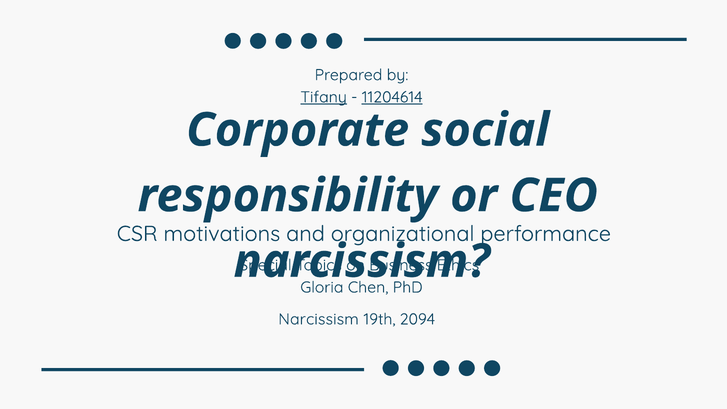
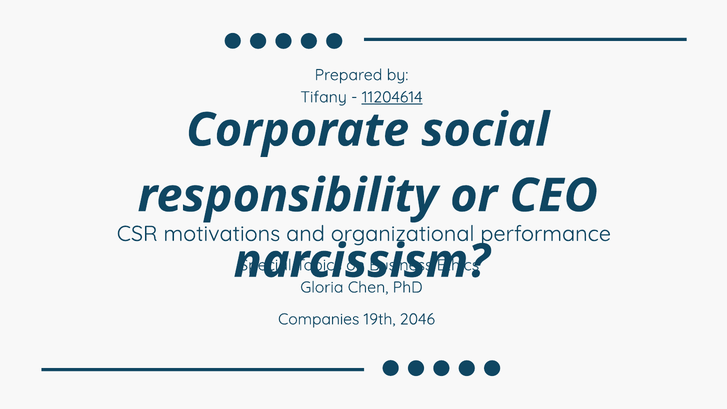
Tifany underline: present -> none (324, 97)
Narcissism: Narcissism -> Companies (319, 319)
2094: 2094 -> 2046 (417, 319)
